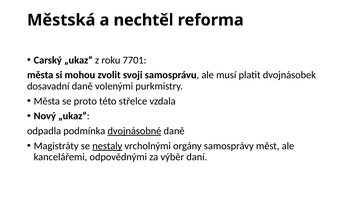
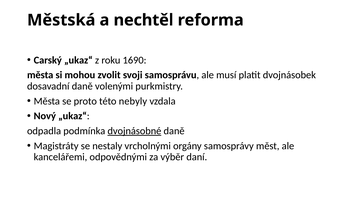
7701: 7701 -> 1690 (135, 60)
střelce: střelce -> nebyly (133, 101)
nestaly underline: present -> none (107, 146)
